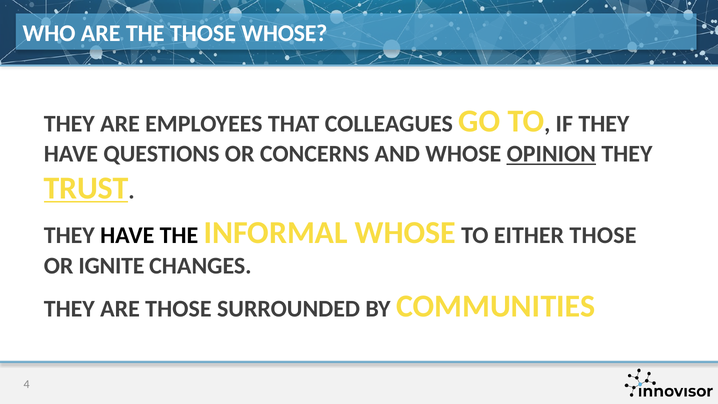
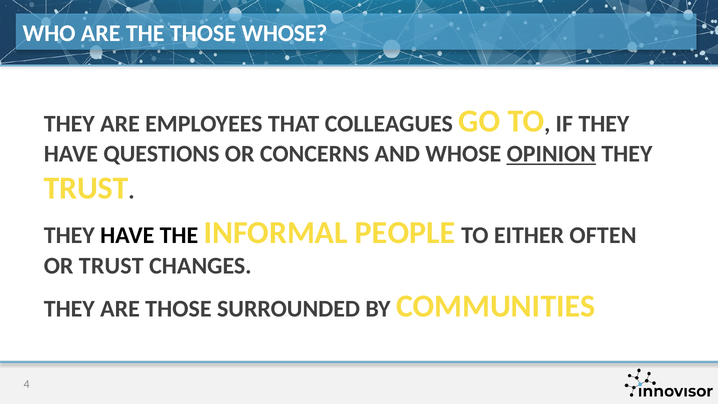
TRUST underline: present -> none (86, 188)
INFORMAL WHOSE: WHOSE -> PEOPLE (405, 233)
EITHER THOSE: THOSE -> OFTEN (603, 235)
OR IGNITE: IGNITE -> TRUST (111, 266)
